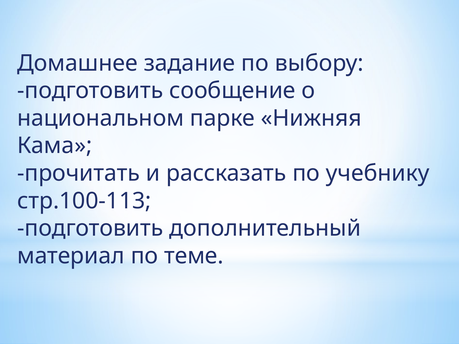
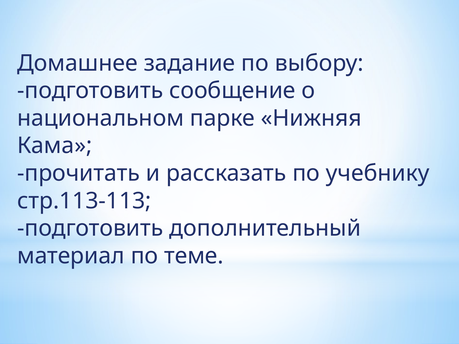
стр.100-113: стр.100-113 -> стр.113-113 (84, 201)
